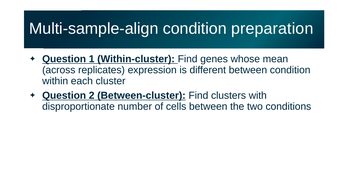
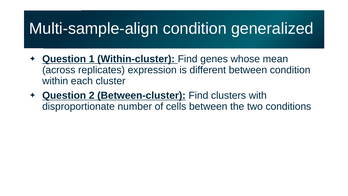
preparation: preparation -> generalized (272, 29)
